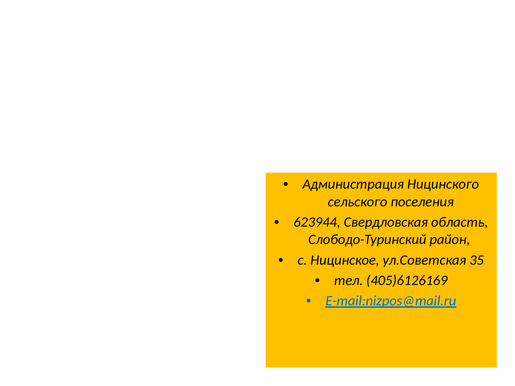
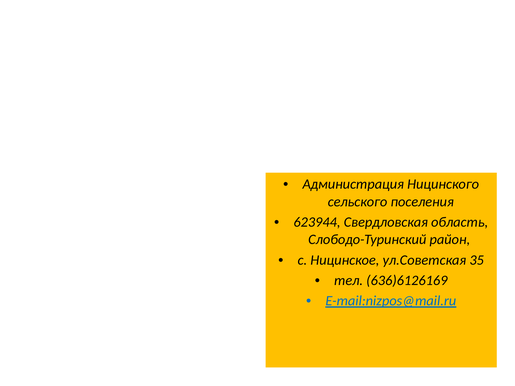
405)6126169: 405)6126169 -> 636)6126169 (407, 281)
